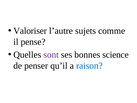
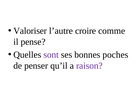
sujets: sujets -> croire (86, 31)
science: science -> poches (115, 55)
raison colour: blue -> purple (89, 65)
